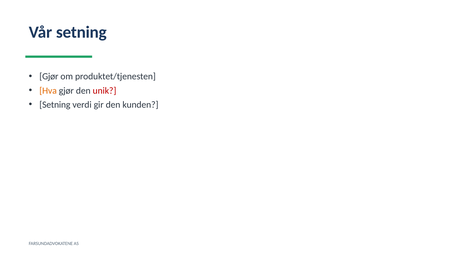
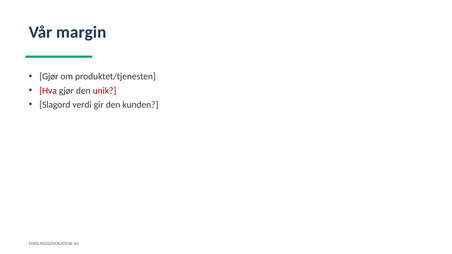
Vår setning: setning -> margin (81, 32)
Hva colour: orange -> red (48, 91)
Setning: Setning -> Slagord (55, 105)
